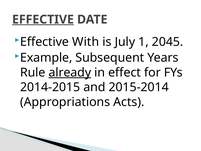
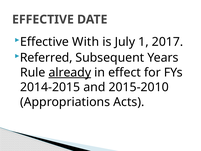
EFFECTIVE underline: present -> none (43, 19)
2045: 2045 -> 2017 (168, 42)
Example: Example -> Referred (46, 58)
2015-2014: 2015-2014 -> 2015-2010 (139, 87)
